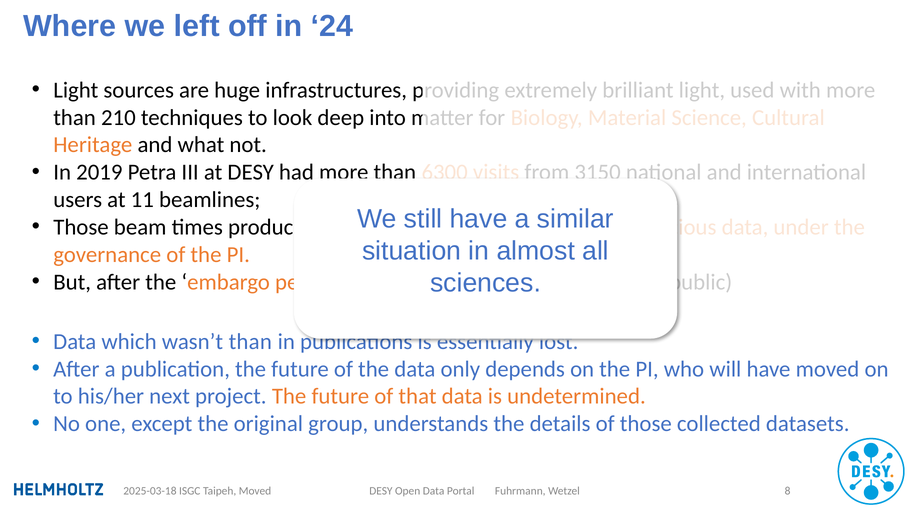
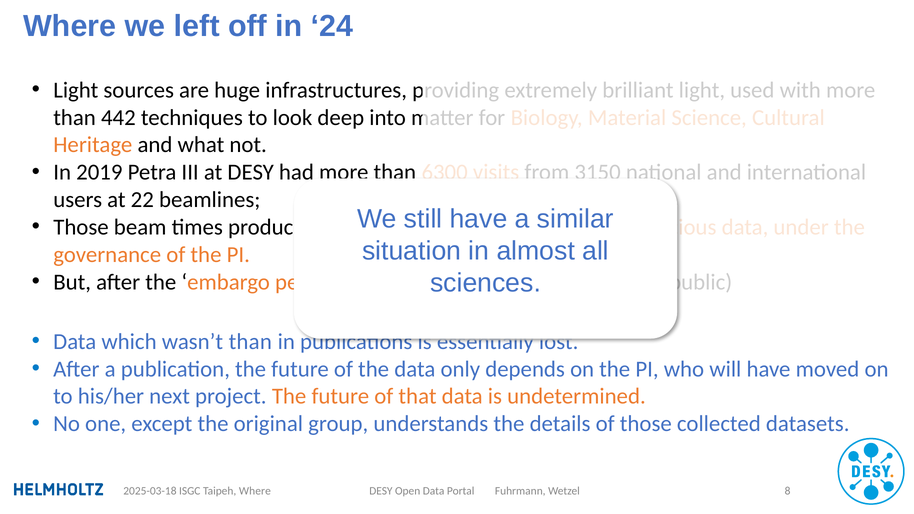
210: 210 -> 442 (118, 118)
11: 11 -> 22 (142, 200)
Taipeh Moved: Moved -> Where (255, 491)
